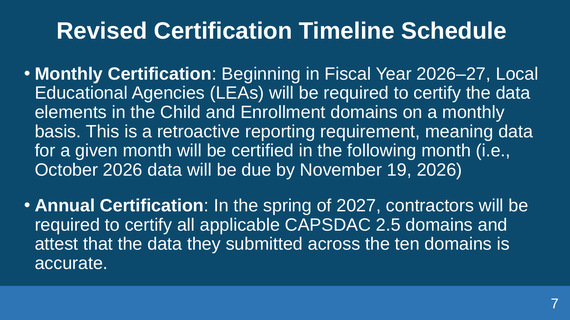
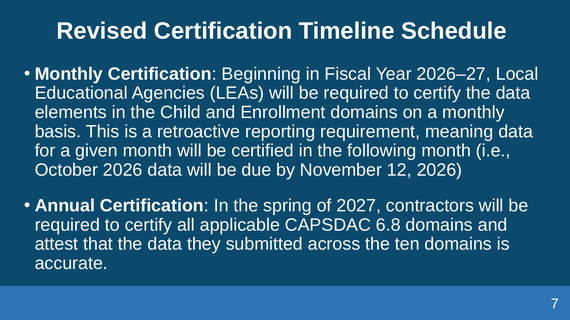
19: 19 -> 12 (399, 170)
2.5: 2.5 -> 6.8 (388, 225)
